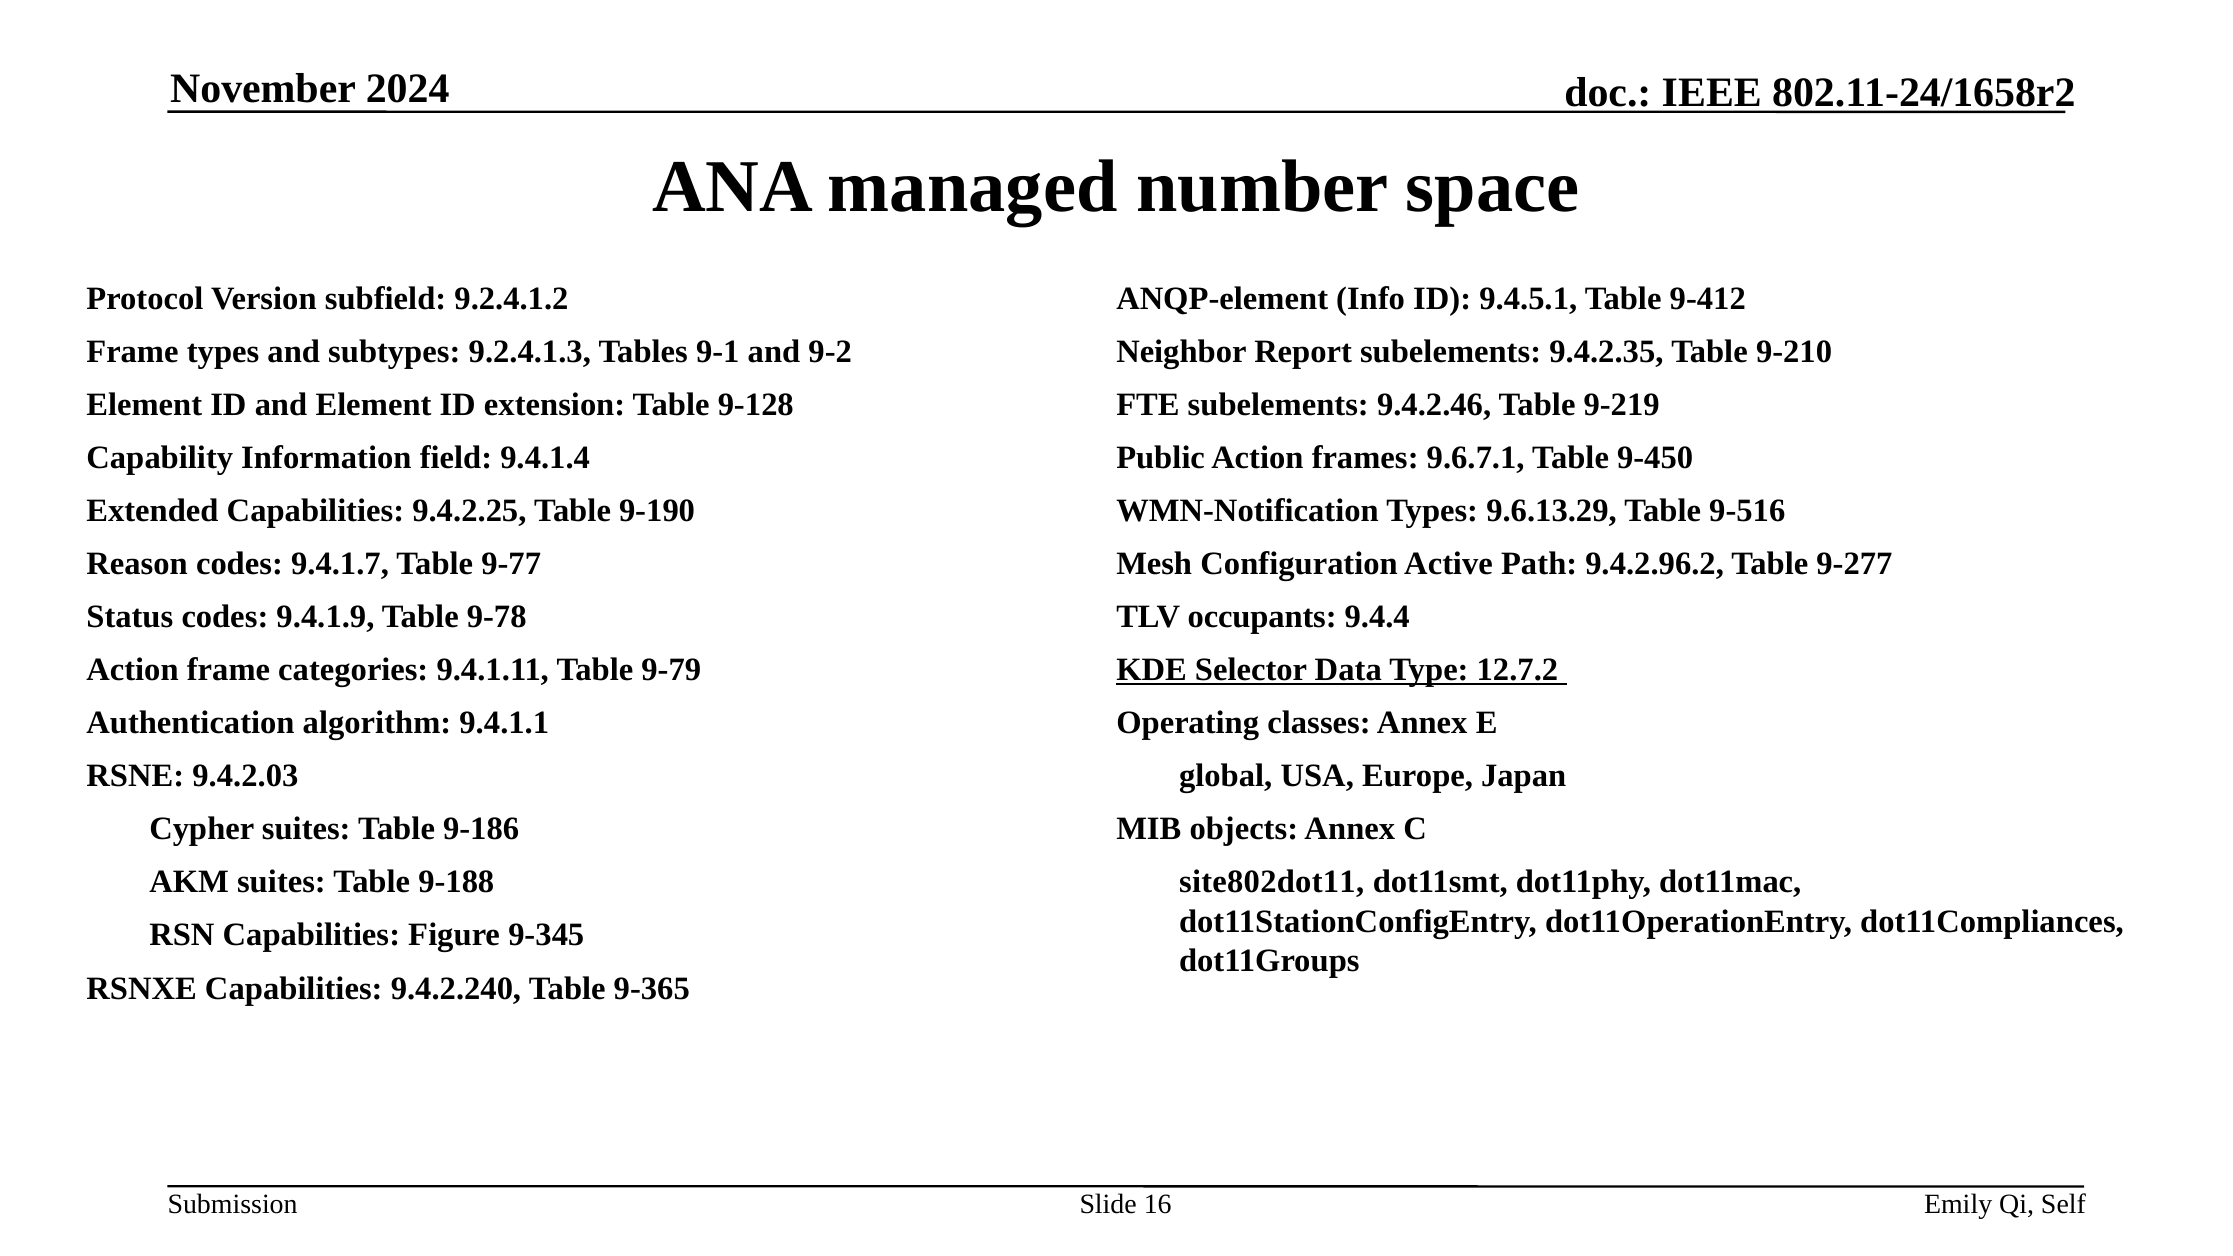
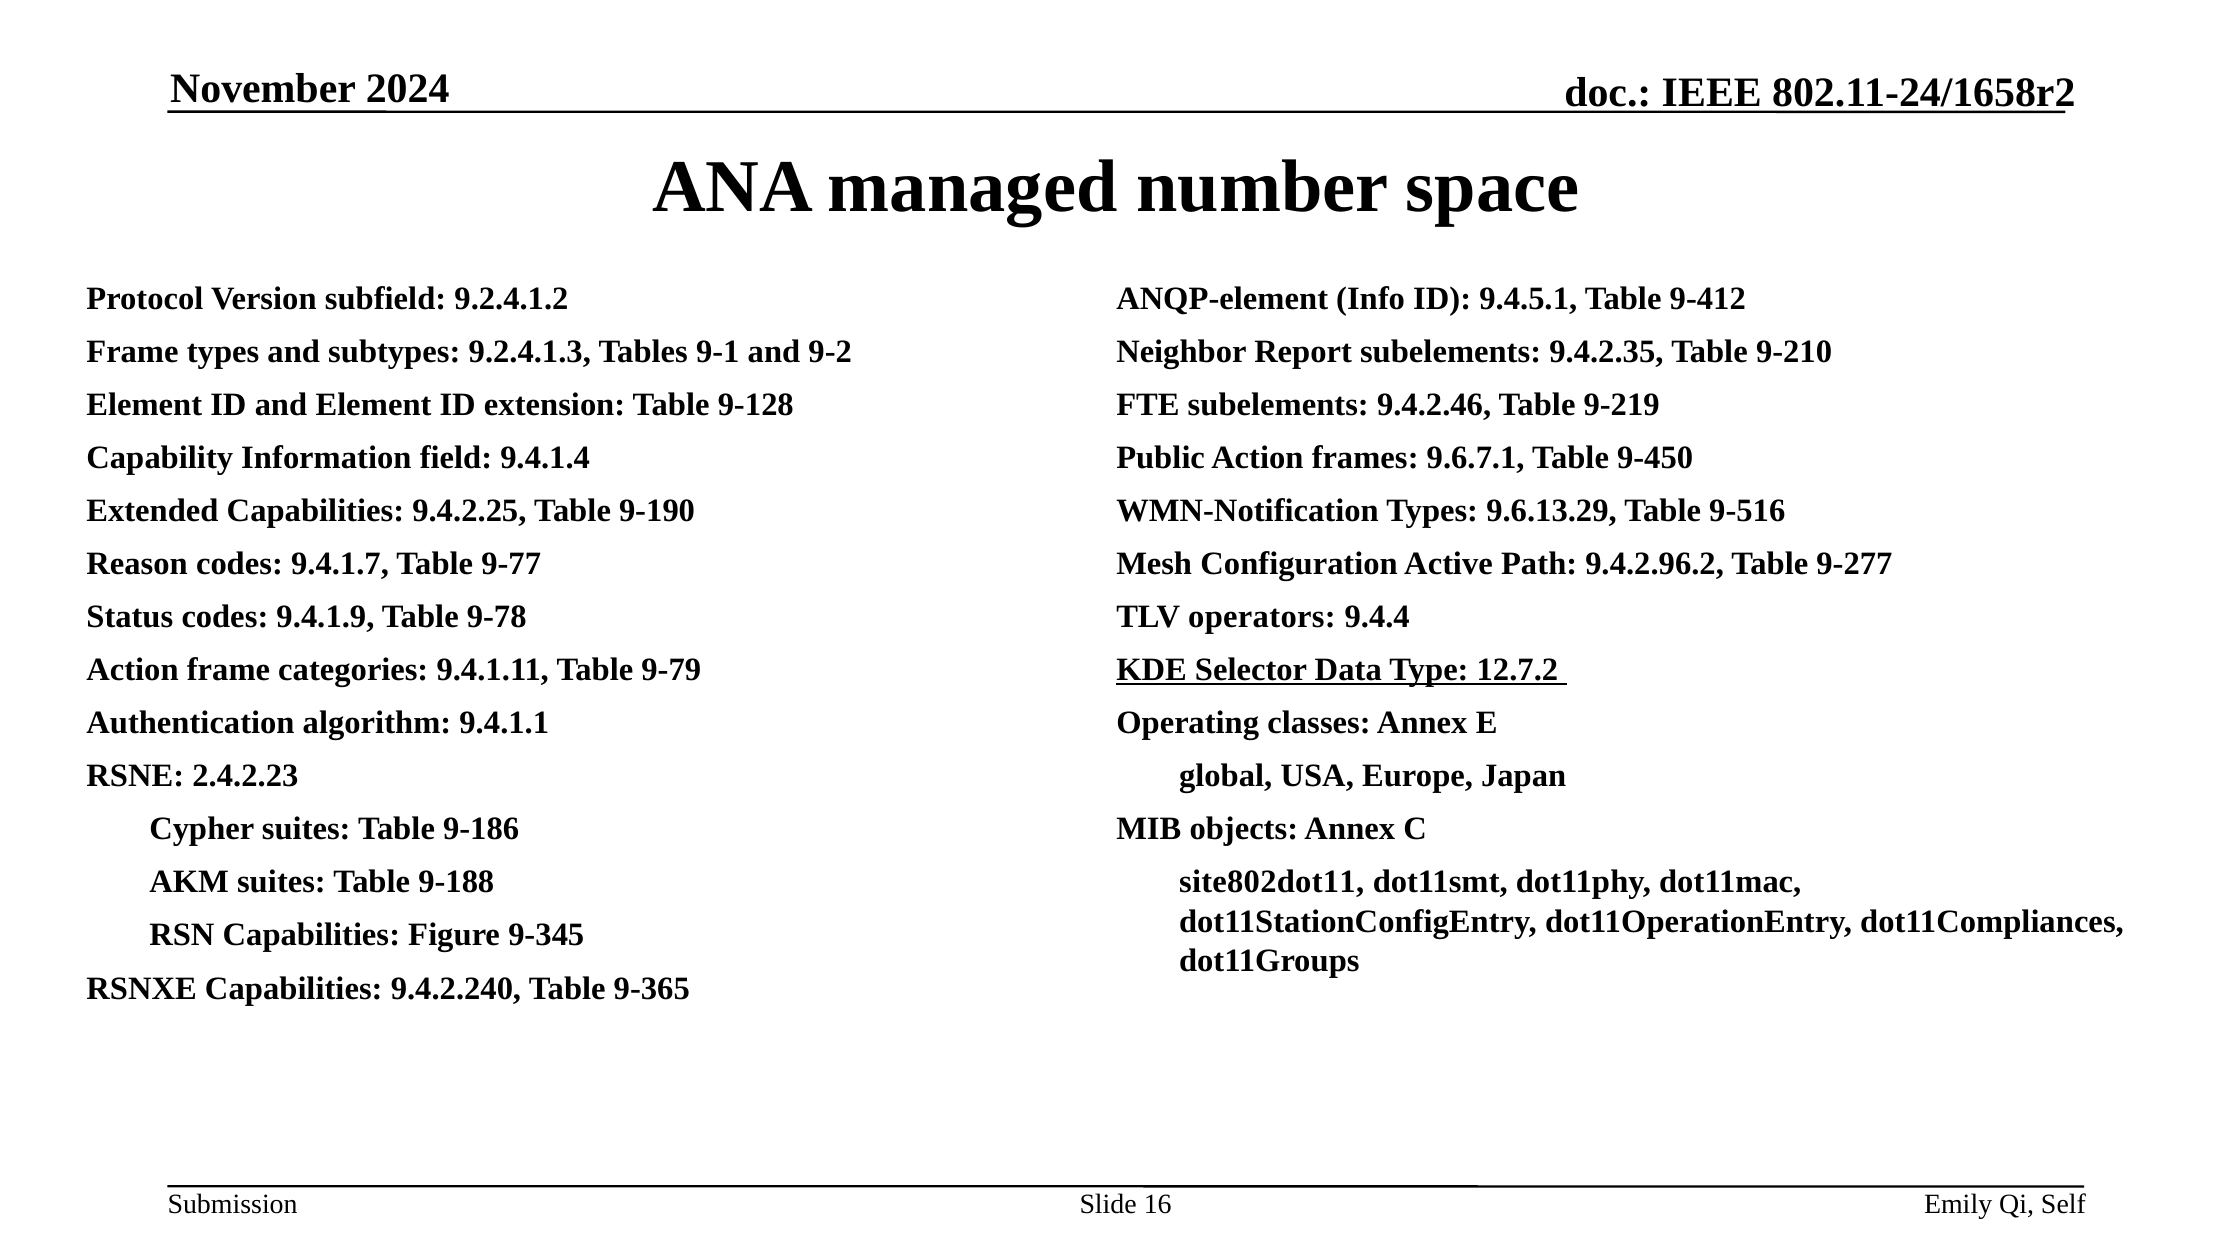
occupants: occupants -> operators (1262, 617)
9.4.2.03: 9.4.2.03 -> 2.4.2.23 (245, 776)
